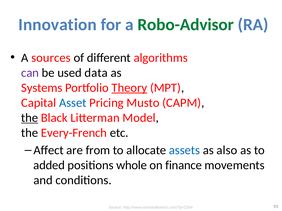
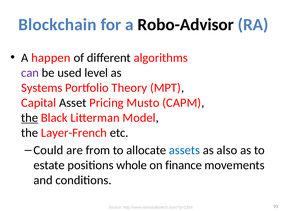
Innovation: Innovation -> Blockchain (57, 25)
Robo-Advisor colour: green -> black (186, 25)
sources: sources -> happen (51, 58)
data: data -> level (96, 73)
Theory underline: present -> none (129, 88)
Asset colour: blue -> black (73, 103)
Every-French: Every-French -> Layer-French (74, 133)
Affect: Affect -> Could (48, 151)
added: added -> estate (49, 166)
